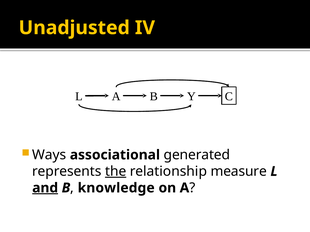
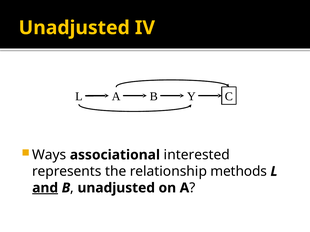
generated: generated -> interested (197, 155)
the underline: present -> none (116, 172)
measure: measure -> methods (239, 172)
knowledge: knowledge -> unadjusted (116, 188)
